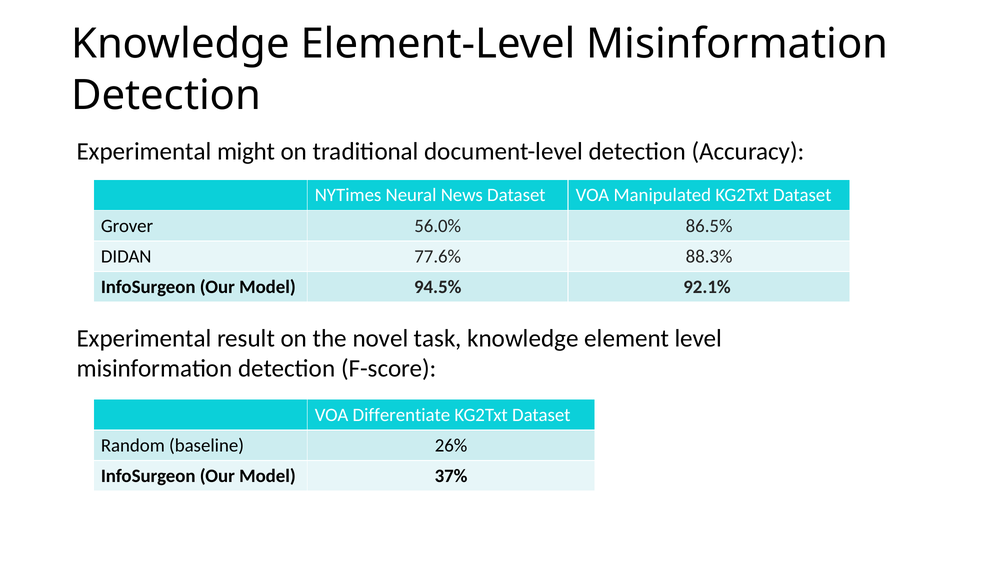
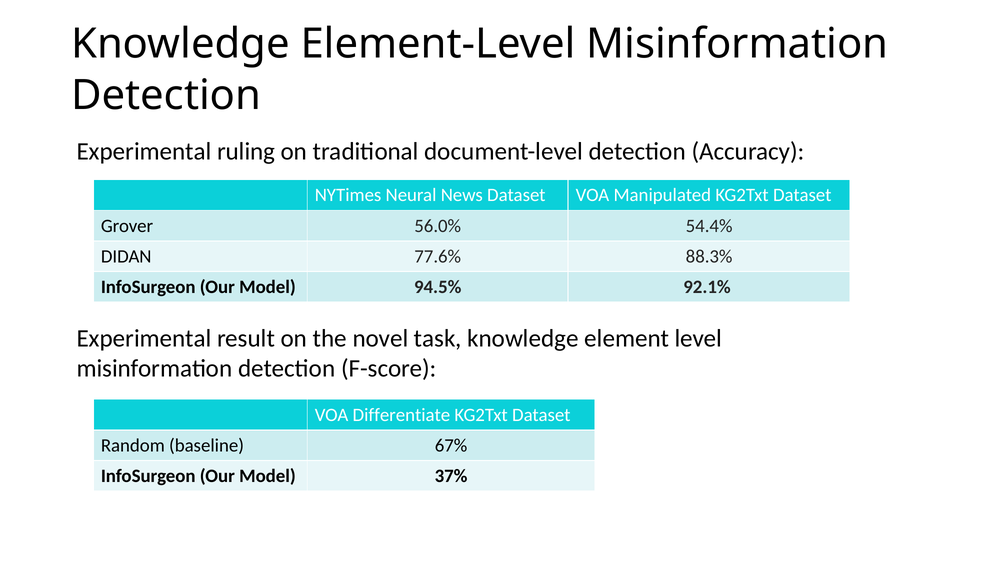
might: might -> ruling (246, 151)
86.5%: 86.5% -> 54.4% (709, 226)
26%: 26% -> 67% (451, 445)
